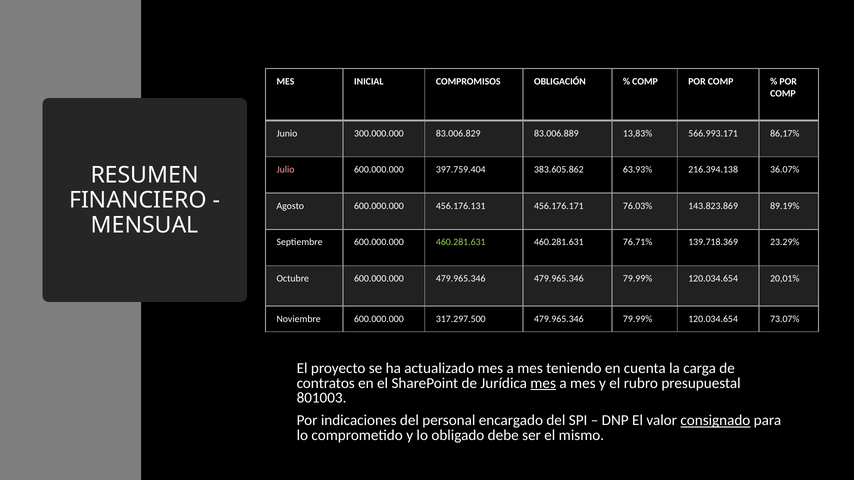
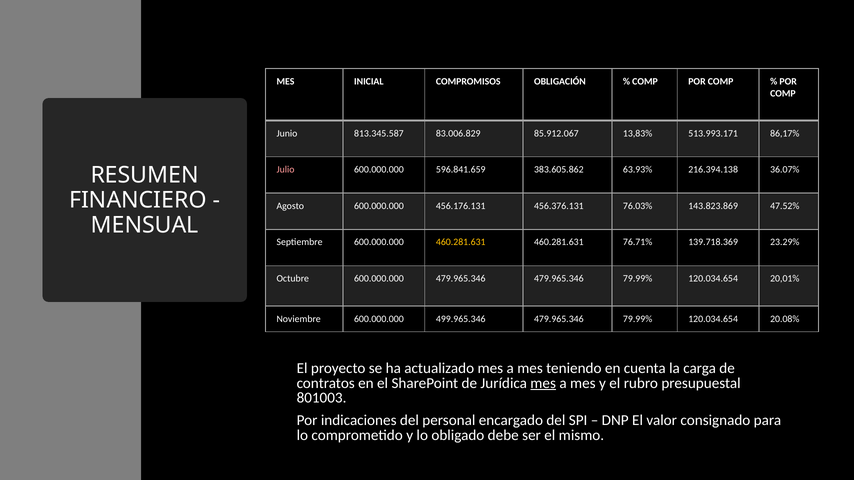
300.000.000: 300.000.000 -> 813.345.587 (379, 133)
83.006.889: 83.006.889 -> 85.912.067 (556, 133)
566.993.171: 566.993.171 -> 513.993.171 (713, 133)
397.759.404: 397.759.404 -> 596.841.659 (461, 170)
456.176.171: 456.176.171 -> 456.376.131 (559, 206)
89.19%: 89.19% -> 47.52% (785, 206)
460.281.631 colour: light green -> yellow (461, 242)
317.297.500: 317.297.500 -> 499.965.346 (461, 319)
73.07%: 73.07% -> 20.08% (785, 319)
consignado underline: present -> none (715, 421)
